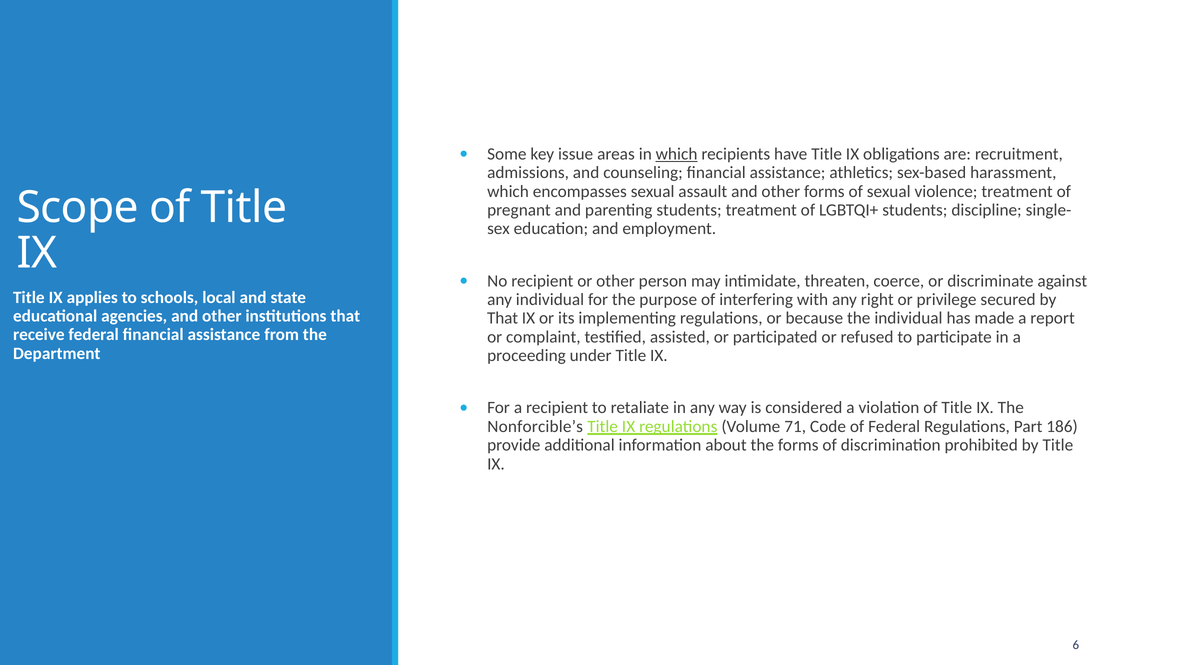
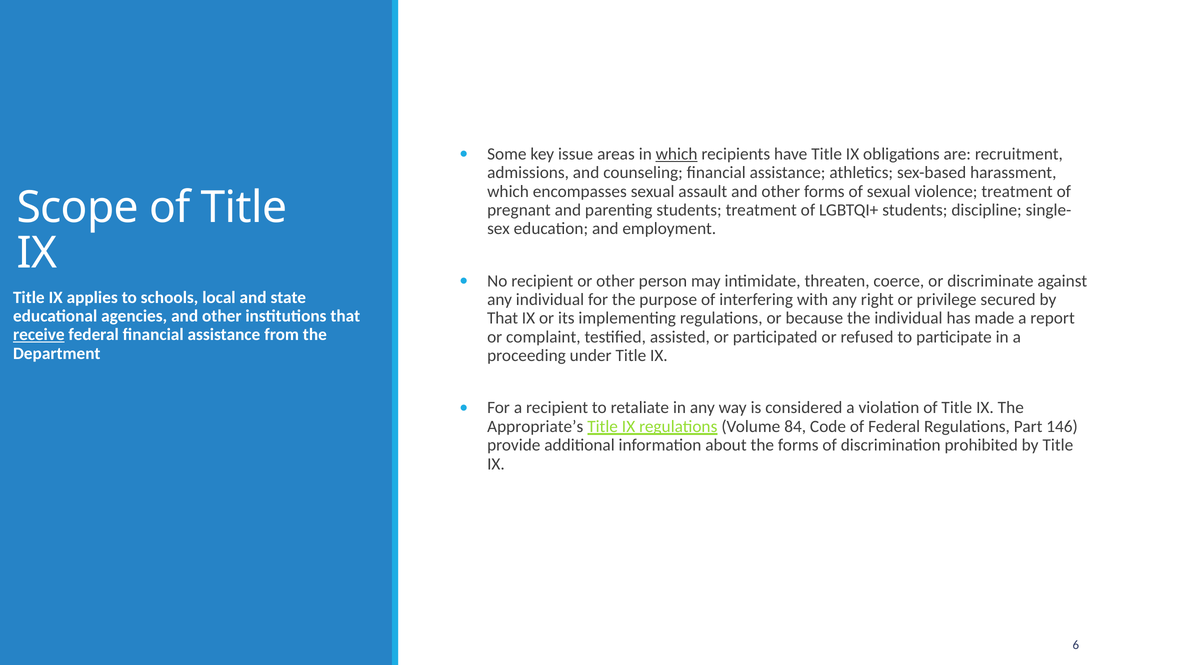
receive underline: none -> present (39, 335)
Nonforcible’s: Nonforcible’s -> Appropriate’s (535, 427)
71: 71 -> 84 (795, 427)
186: 186 -> 146 (1062, 427)
